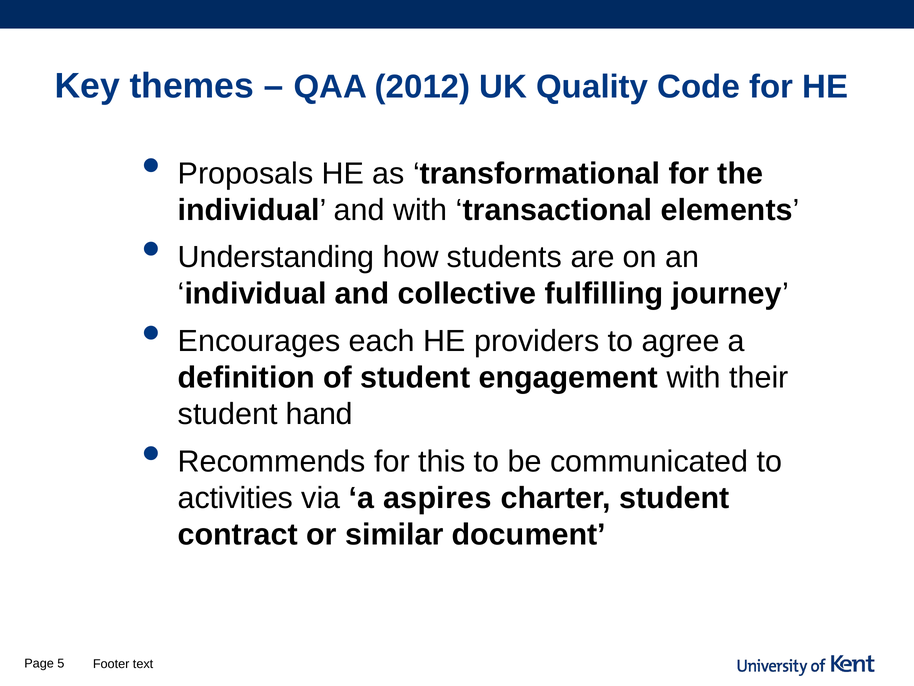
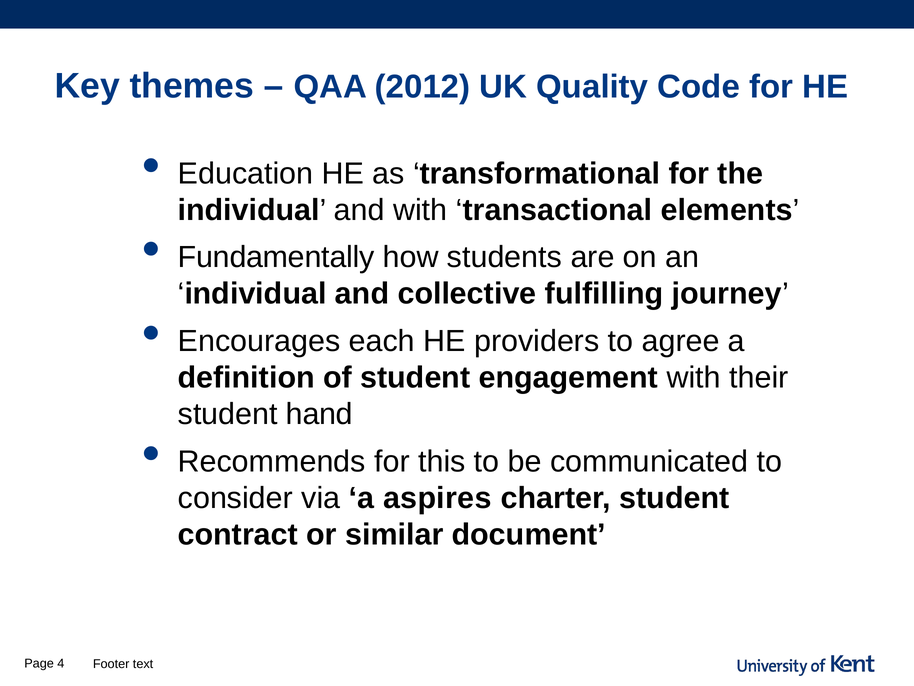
Proposals: Proposals -> Education (246, 173)
Understanding: Understanding -> Fundamentally (276, 257)
activities: activities -> consider (235, 498)
5: 5 -> 4 (61, 663)
